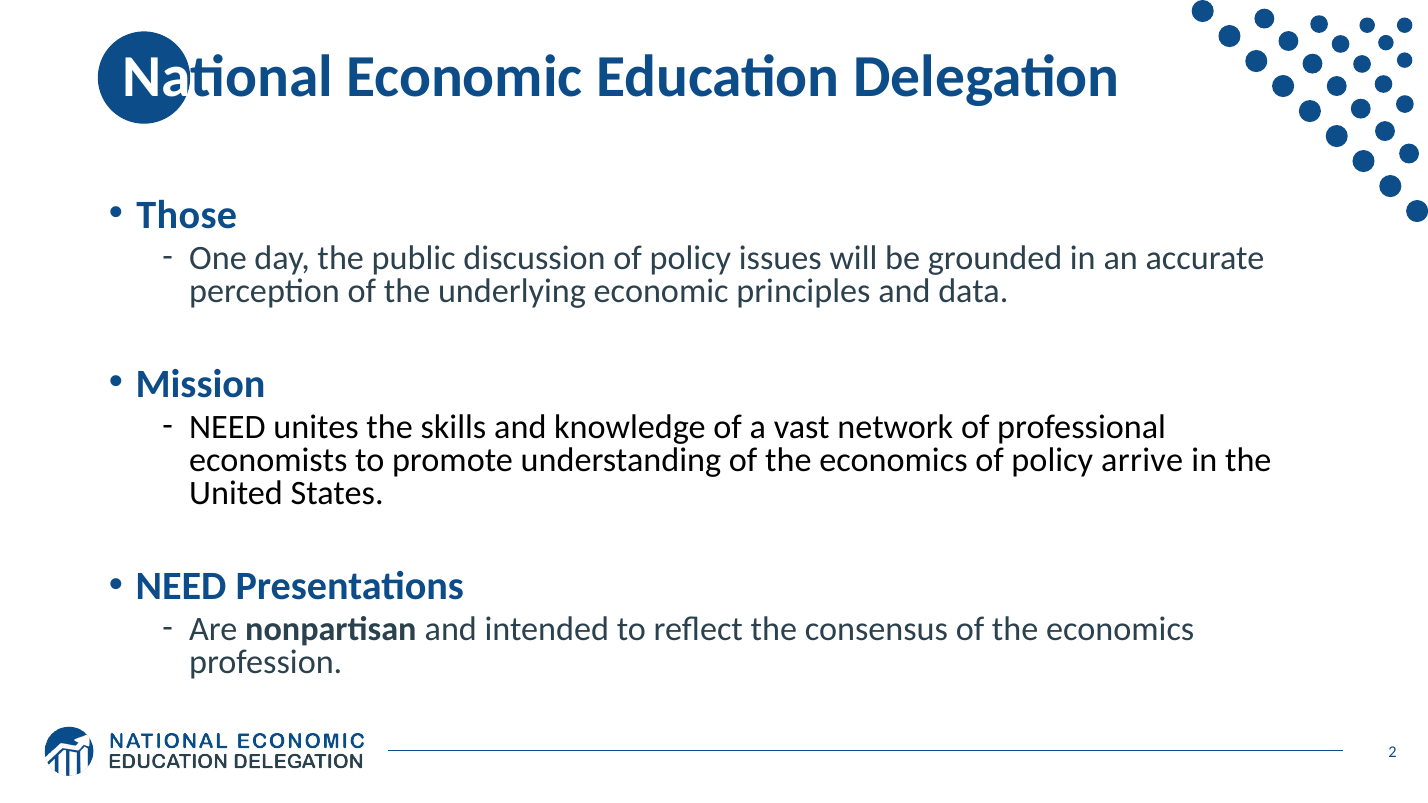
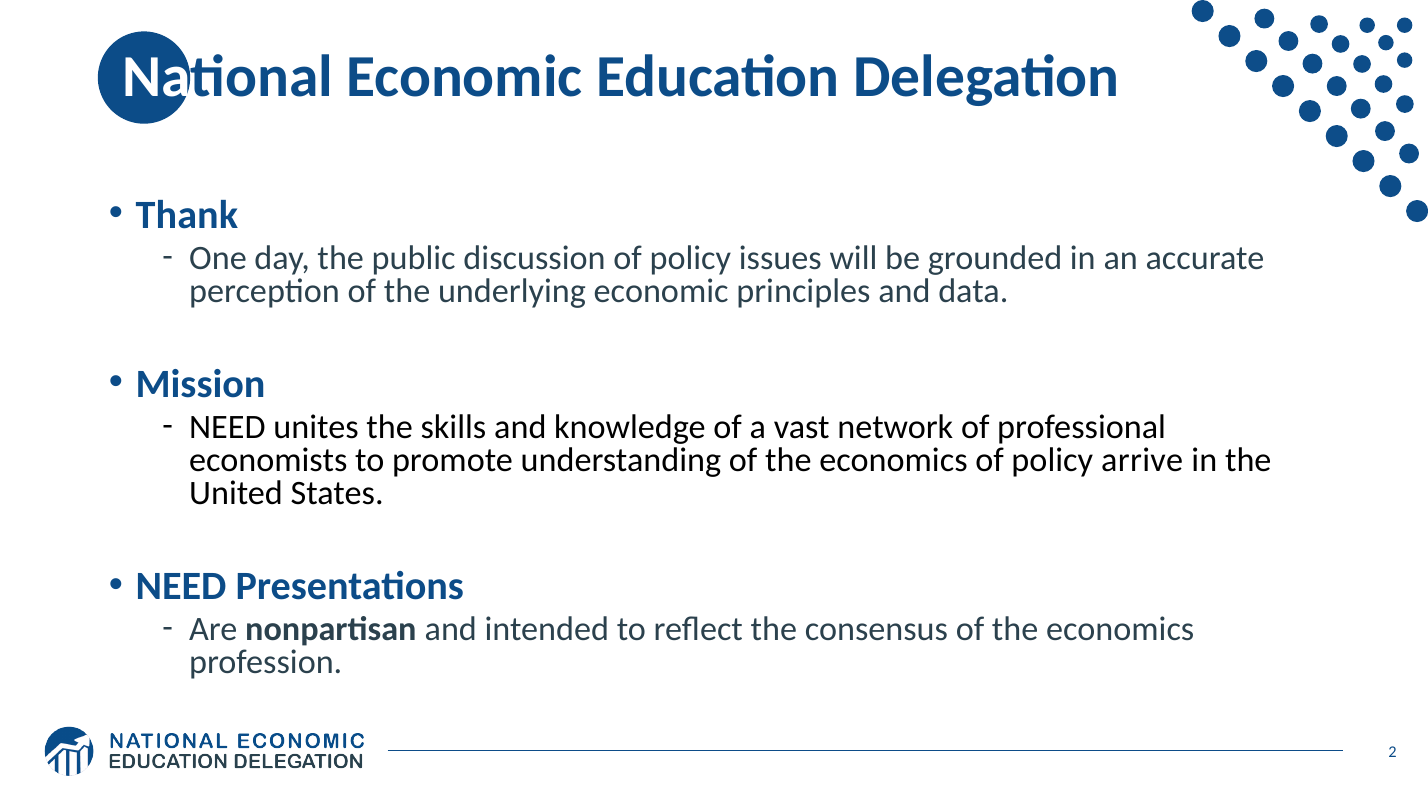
Those: Those -> Thank (187, 215)
